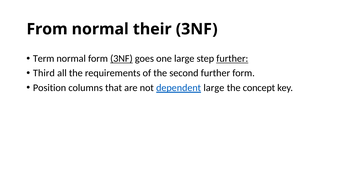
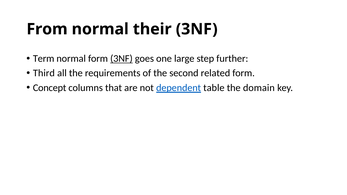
further underline: present -> none (232, 59)
second further: further -> related (215, 73)
Position: Position -> Concept (50, 88)
dependent large: large -> table (214, 88)
concept: concept -> domain (259, 88)
